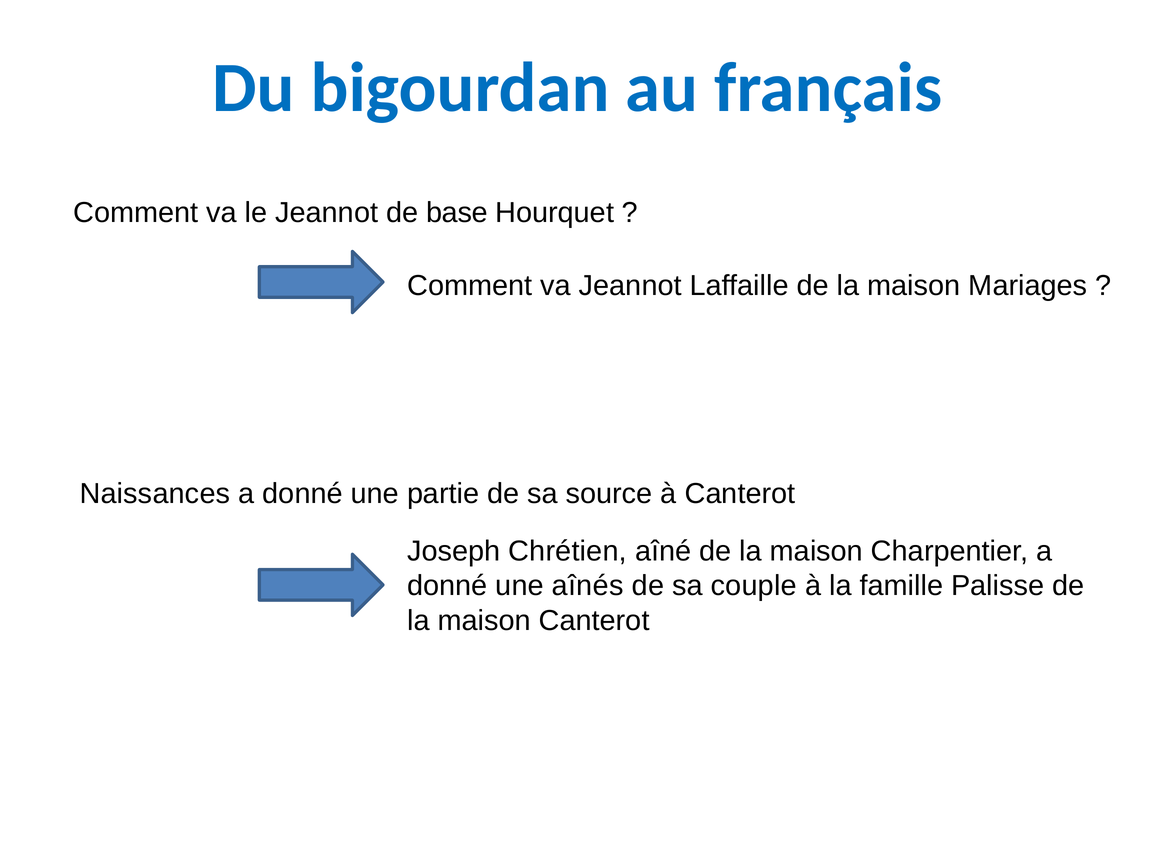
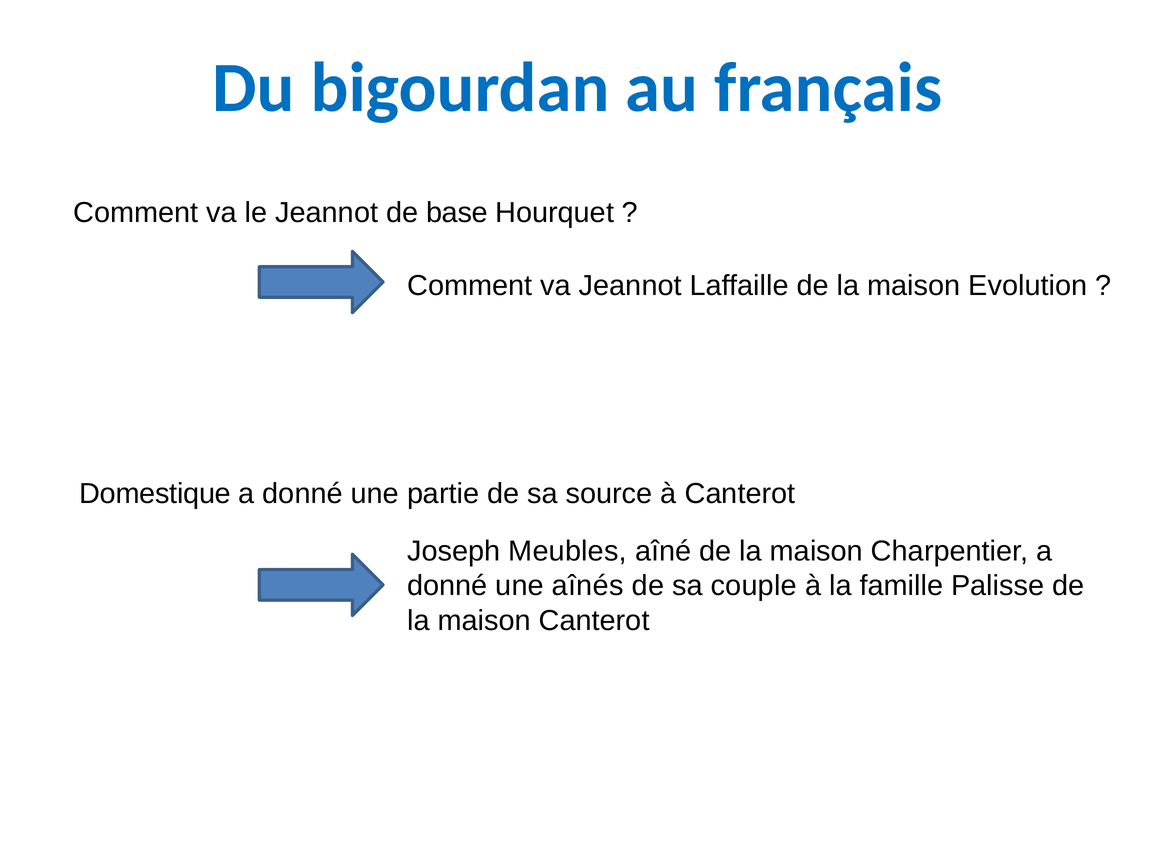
Mariages: Mariages -> Evolution (1028, 286)
Naissances: Naissances -> Domestique (155, 494)
Chrétien: Chrétien -> Meubles (568, 551)
